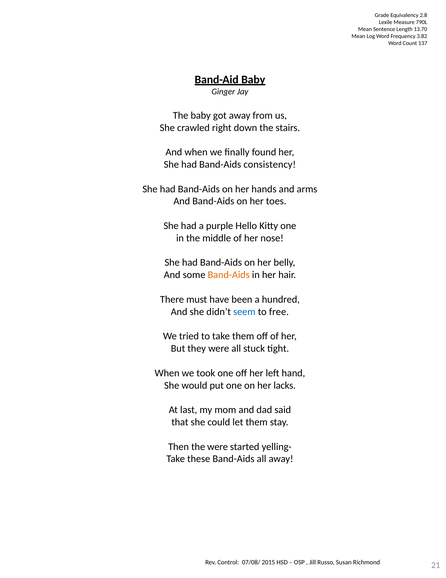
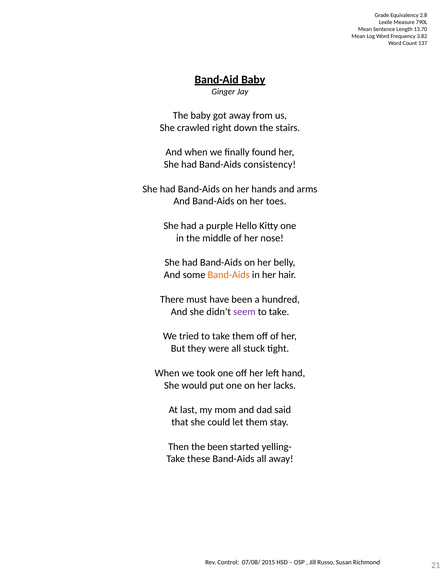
seem colour: blue -> purple (244, 311)
free: free -> take (279, 311)
the were: were -> been (218, 446)
